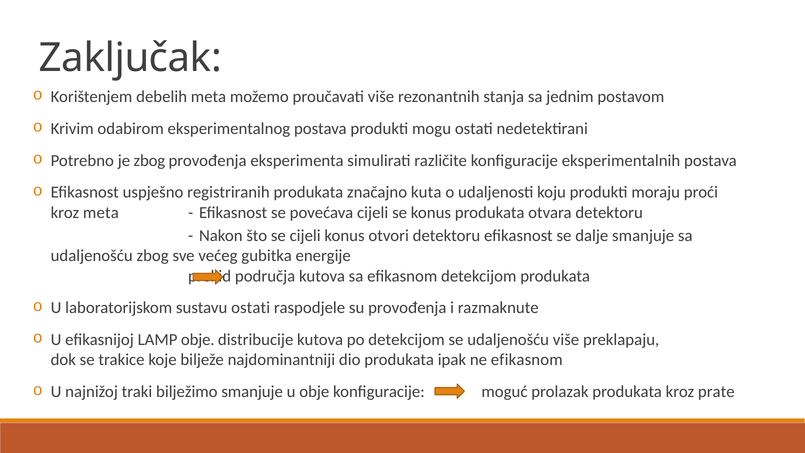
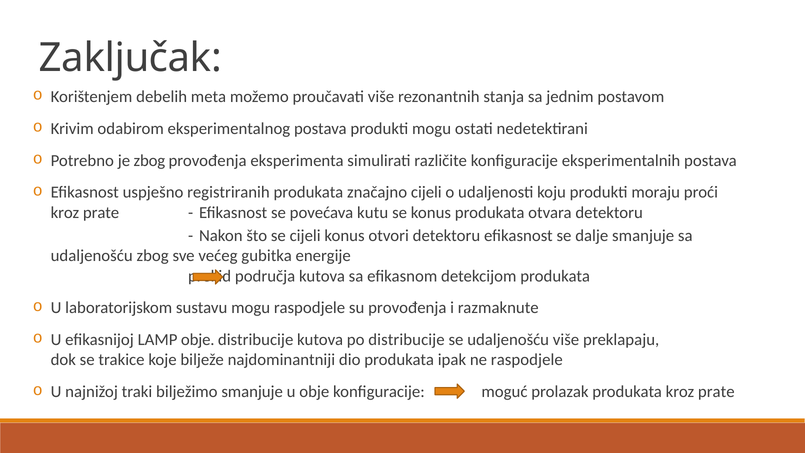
značajno kuta: kuta -> cijeli (426, 192)
meta: meta -> prate (101, 212)
povećava cijeli: cijeli -> kutu (373, 212)
sustavu ostati: ostati -> mogu (251, 308)
po detekcijom: detekcijom -> distribucije (406, 340)
ne efikasnom: efikasnom -> raspodjele (527, 360)
